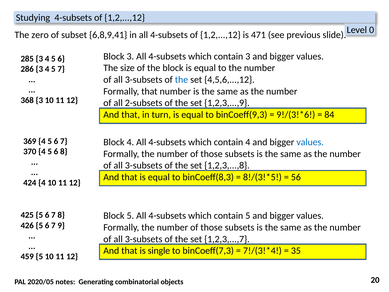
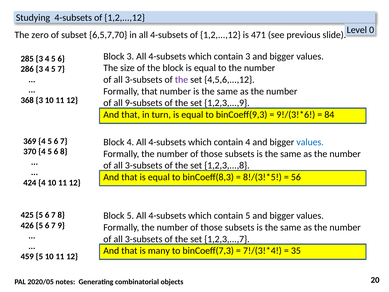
6,8,9,41: 6,8,9,41 -> 6,5,7,70 (108, 35)
the colour: blue -> purple (182, 80)
2-subsets: 2-subsets -> 9-subsets (144, 103)
single: single -> many (159, 251)
